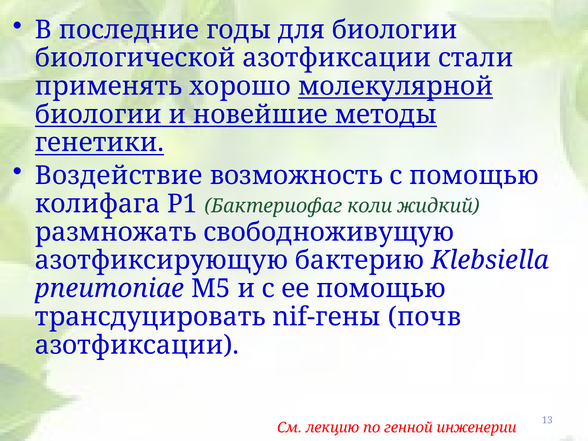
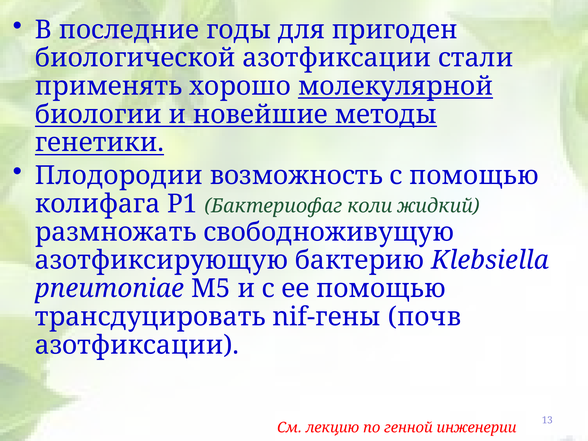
для биологии: биологии -> пригоден (395, 30)
Воздействие: Воздействие -> Плодородии (119, 176)
